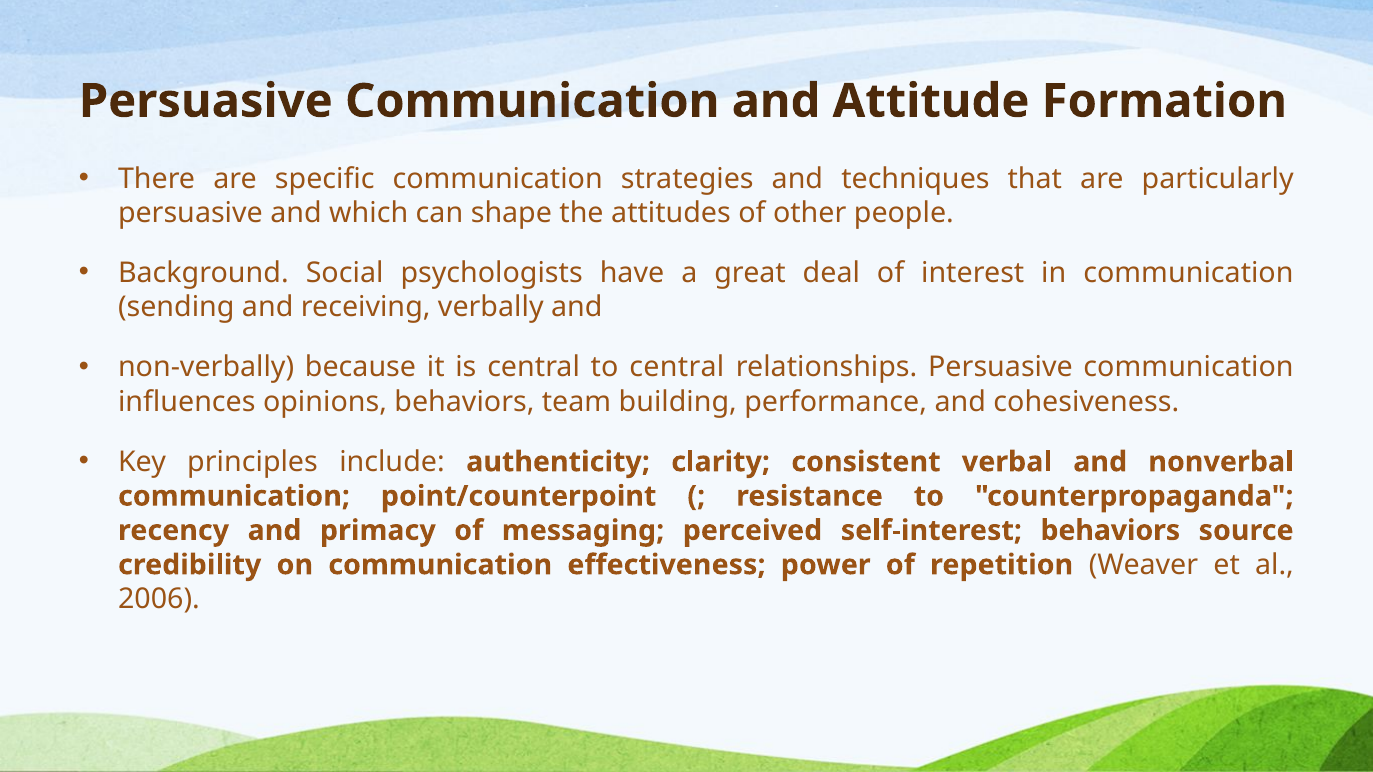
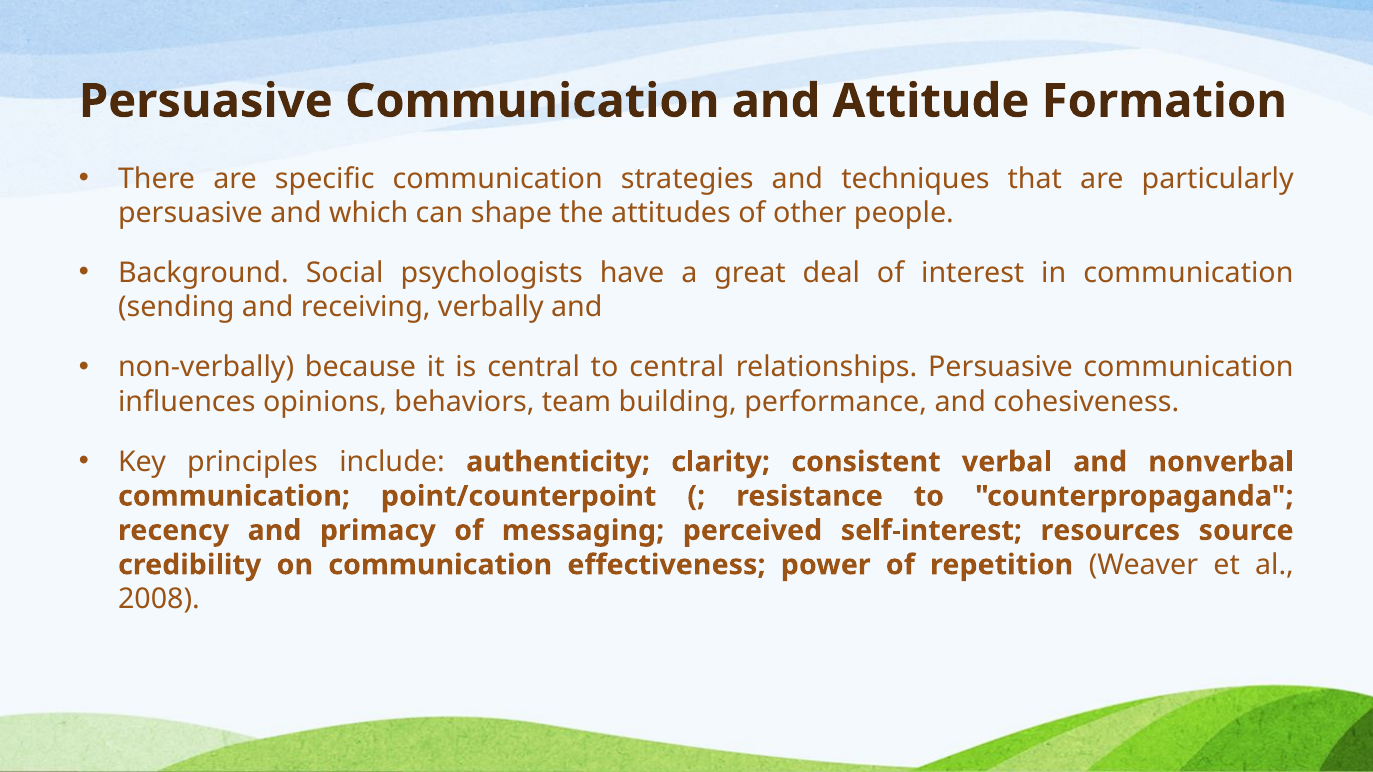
self-interest behaviors: behaviors -> resources (1110, 531)
2006: 2006 -> 2008 (159, 599)
